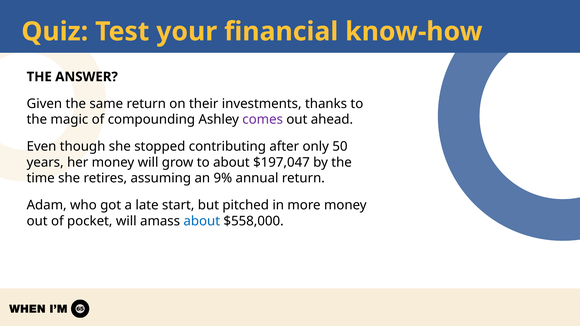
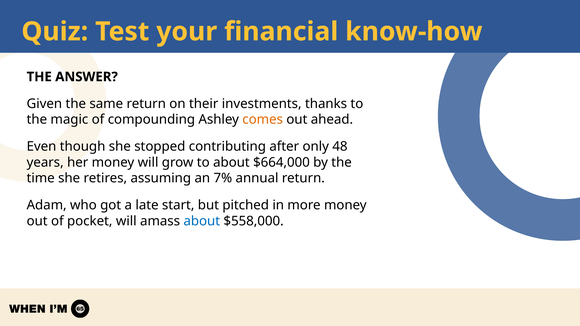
comes colour: purple -> orange (263, 120)
50: 50 -> 48 (340, 146)
$197,047: $197,047 -> $664,000 (281, 162)
9%: 9% -> 7% (223, 178)
